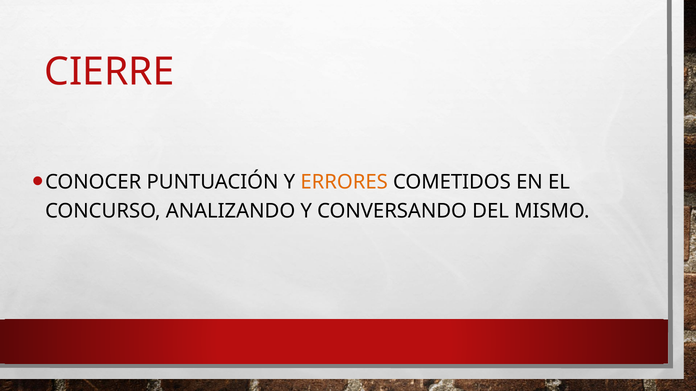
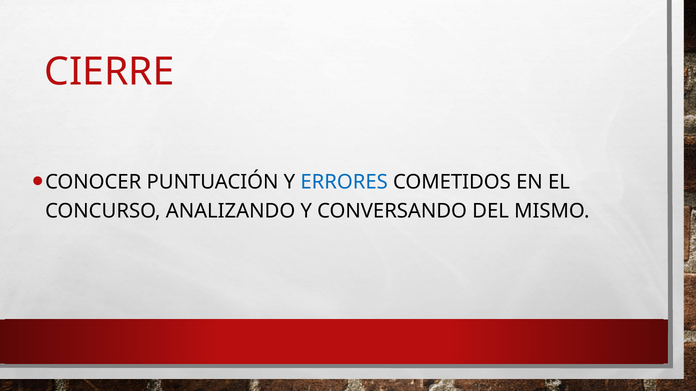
ERRORES colour: orange -> blue (344, 182)
